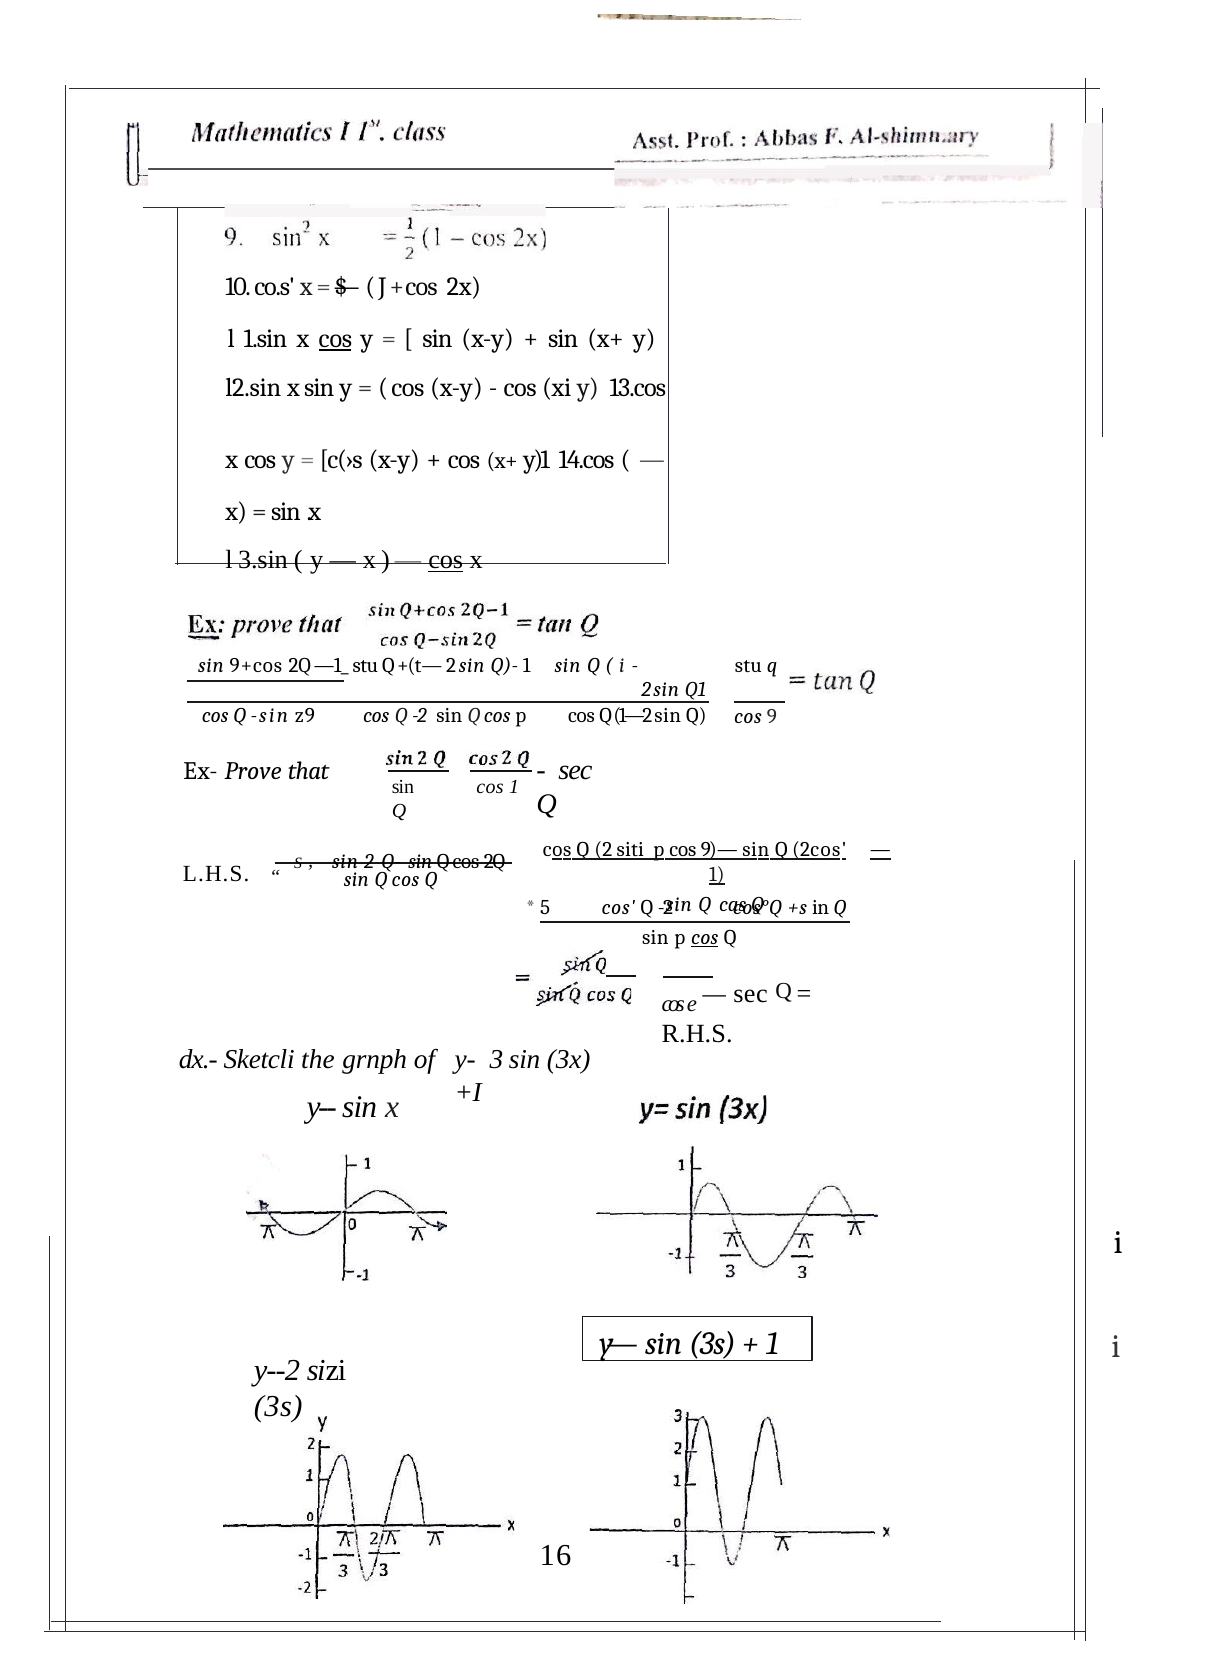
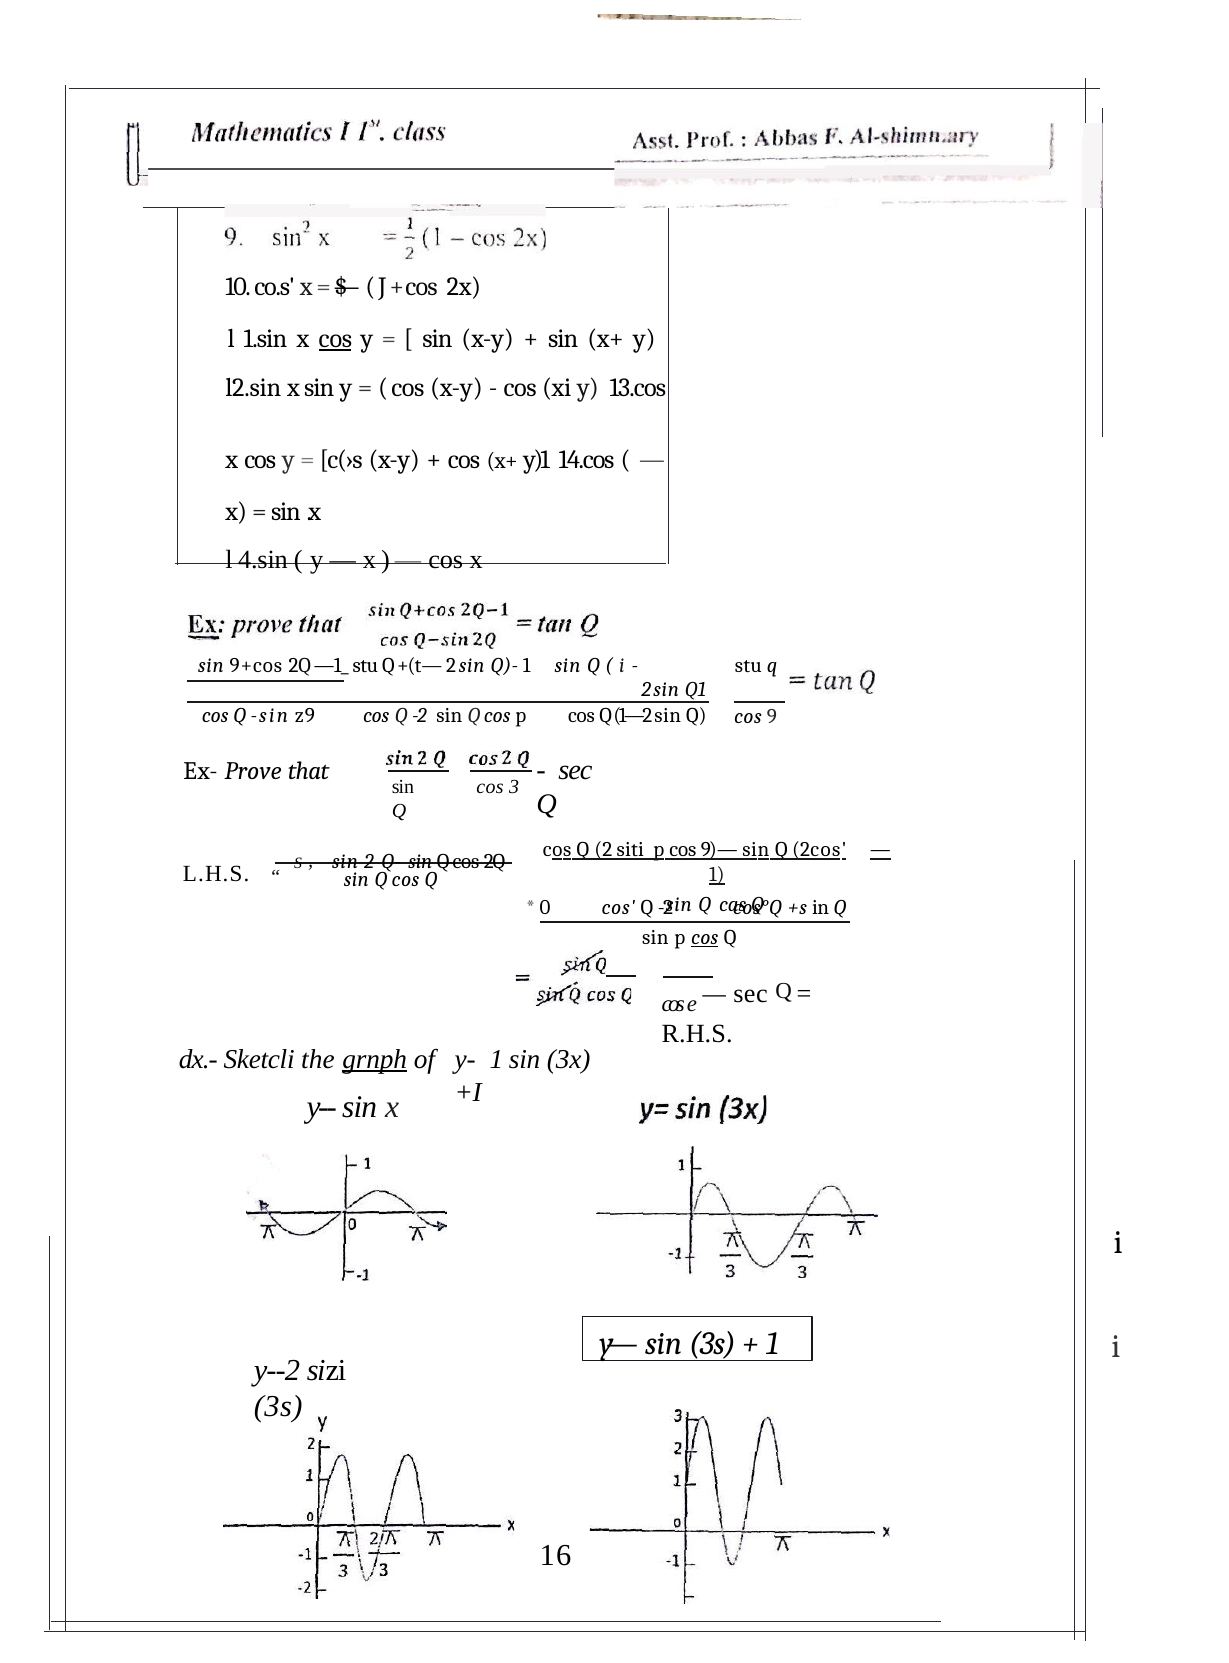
3.sin: 3.sin -> 4.sin (263, 560)
cos underline: present -> none (446, 560)
cos 1: 1 -> 3 (514, 787)
5: 5 -> 0 (545, 908)
grnph underline: none -> present (375, 1059)
y- 3: 3 -> 1 (496, 1059)
